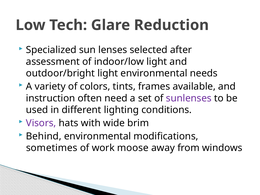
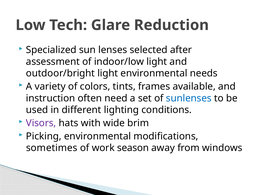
sunlenses colour: purple -> blue (189, 98)
Behind: Behind -> Picking (44, 136)
moose: moose -> season (133, 148)
